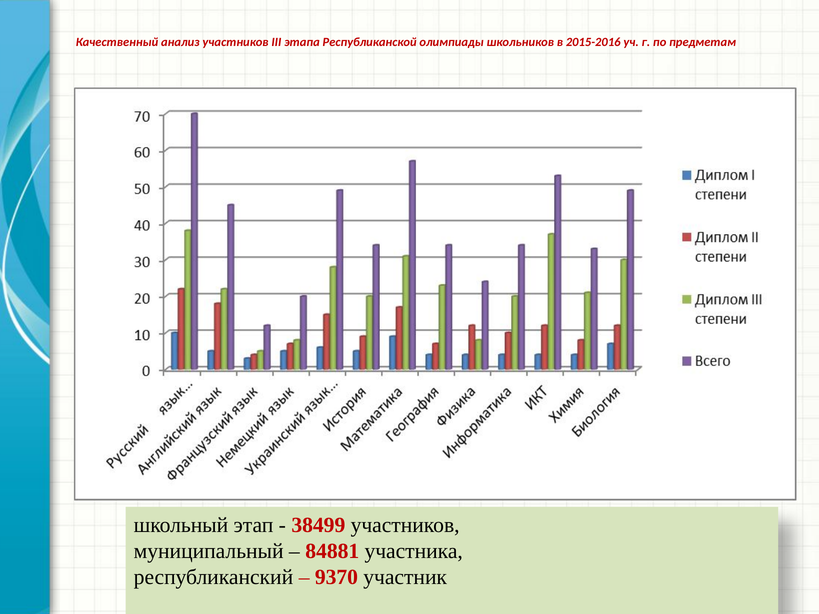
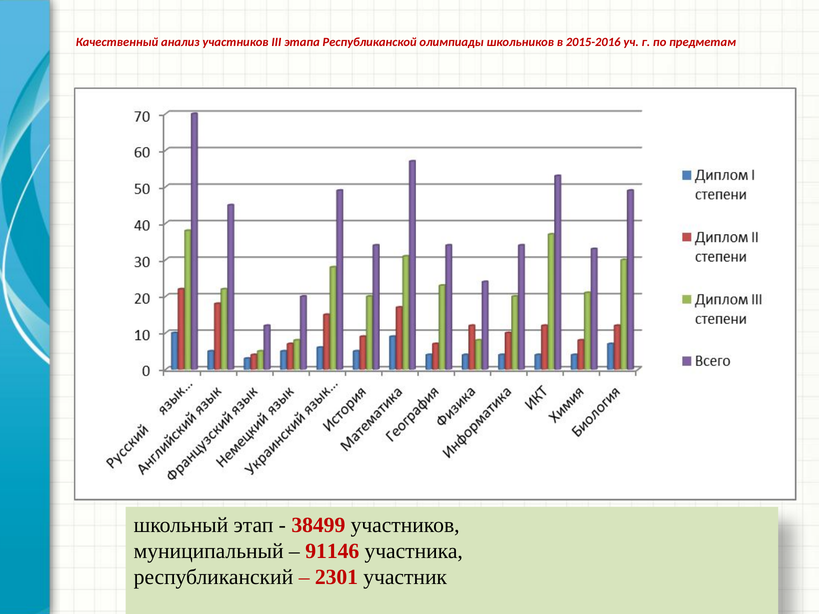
84881: 84881 -> 91146 (332, 551)
9370: 9370 -> 2301 (336, 577)
